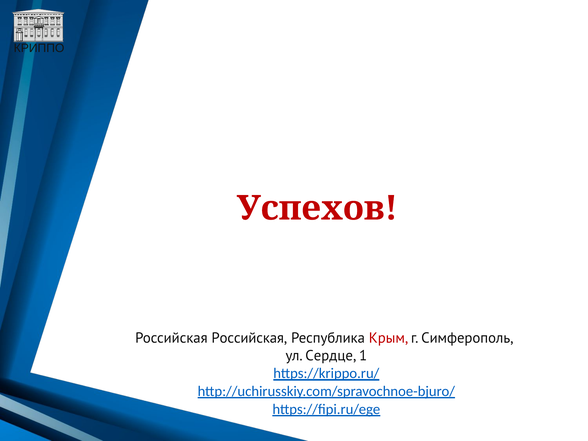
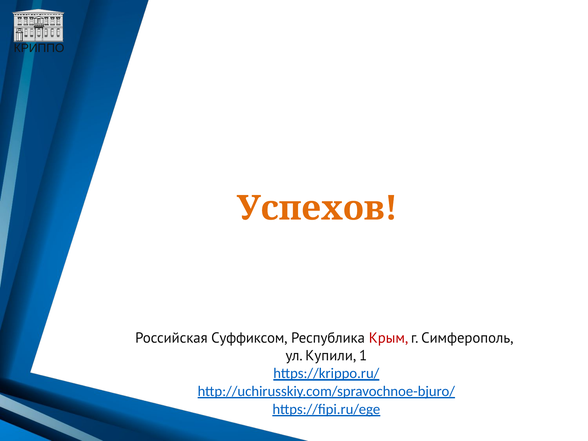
Успехов colour: red -> orange (317, 208)
Российская Российская: Российская -> Суффиксом (249, 338)
Сердце: Сердце -> Купили (331, 356)
